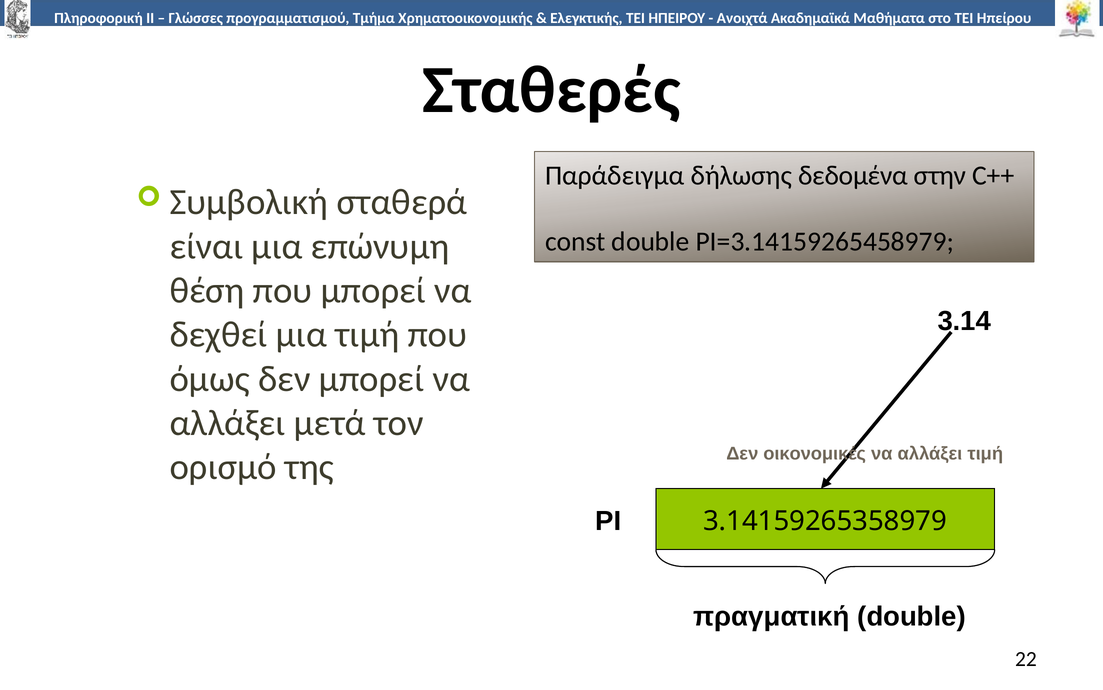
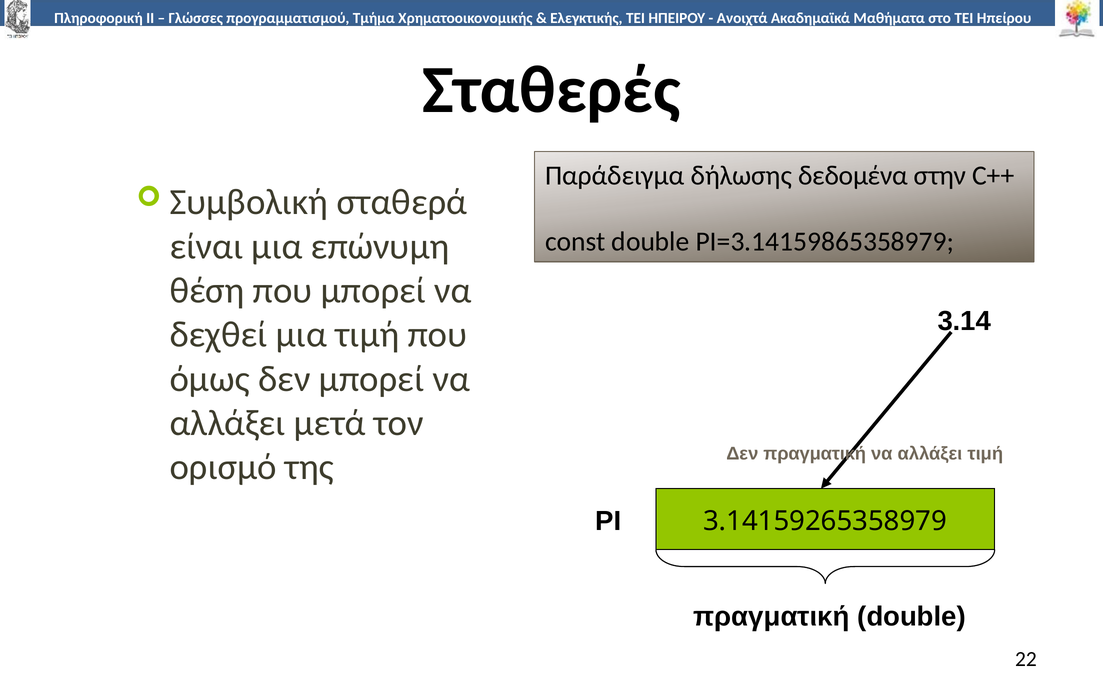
PI=3.14159265458979: PI=3.14159265458979 -> PI=3.14159865358979 (825, 241)
Δεν οικονομικές: οικονομικές -> πραγματική (815, 453)
